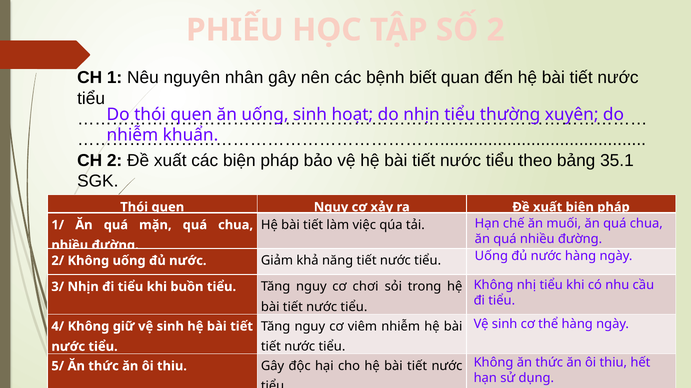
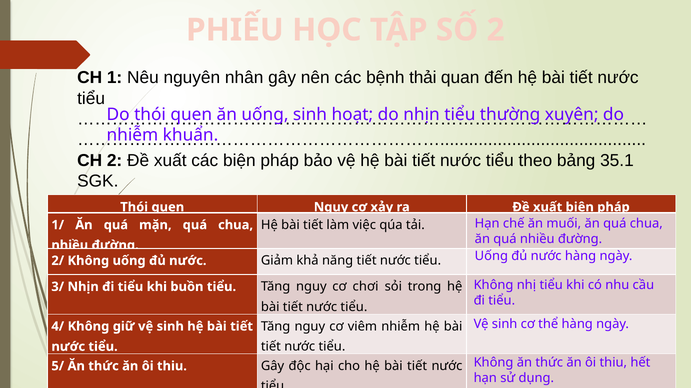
biết: biết -> thải (423, 78)
